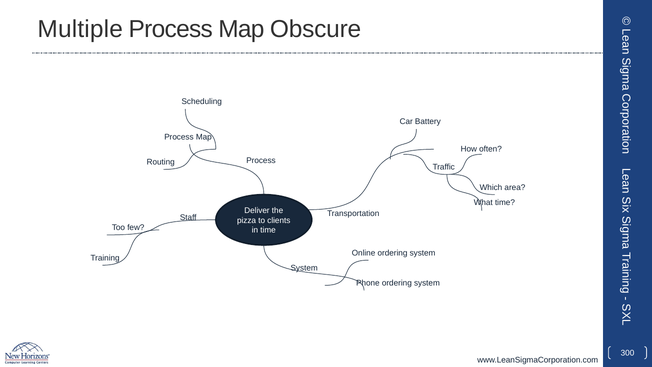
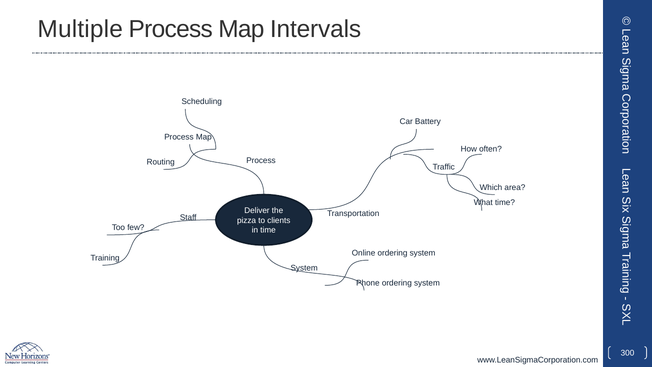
Obscure: Obscure -> Intervals (316, 29)
